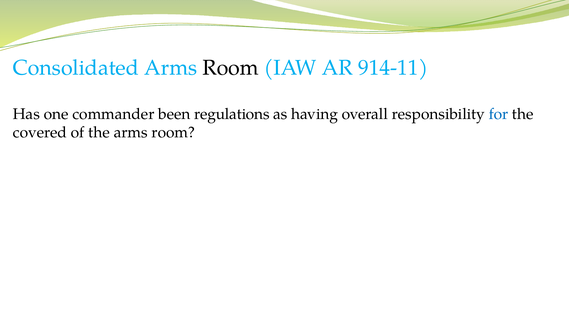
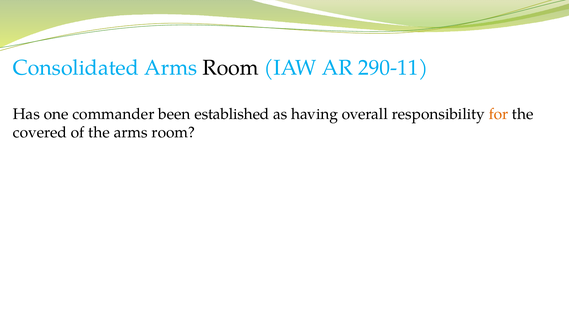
914-11: 914-11 -> 290-11 (393, 68)
regulations: regulations -> established (232, 114)
for colour: blue -> orange (498, 114)
